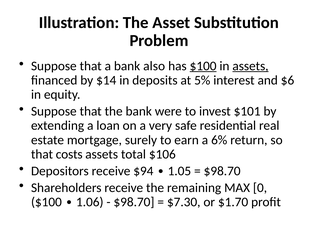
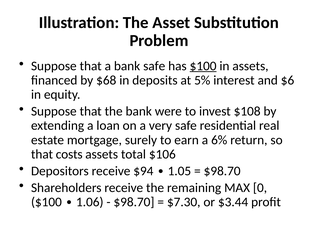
bank also: also -> safe (154, 66)
assets underline: present -> none (250, 66)
$14: $14 -> $68 (106, 80)
$101: $101 -> $108 (247, 112)
$1.70: $1.70 -> $3.44 (233, 203)
